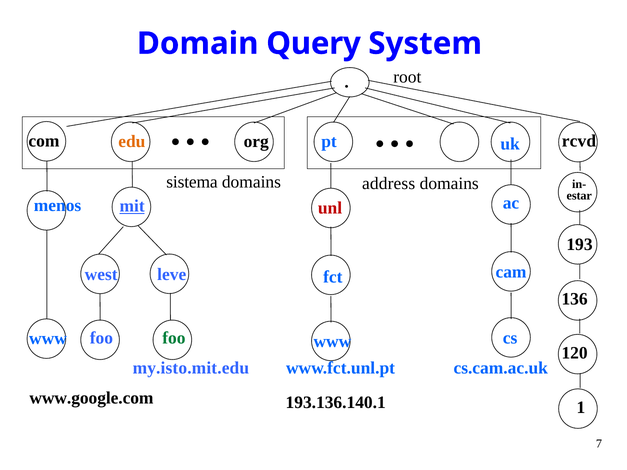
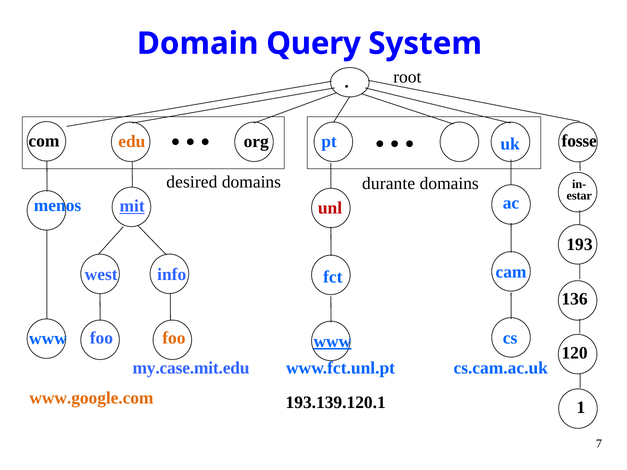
rcvd: rcvd -> fosse (579, 141)
sistema: sistema -> desired (192, 182)
address: address -> durante (389, 183)
leve: leve -> info (172, 275)
foo colour: green -> orange (174, 338)
www underline: none -> present (332, 341)
my.isto.mit.edu: my.isto.mit.edu -> my.case.mit.edu (191, 368)
www.google.com colour: black -> orange (91, 398)
193.136.140.1: 193.136.140.1 -> 193.139.120.1 (336, 403)
